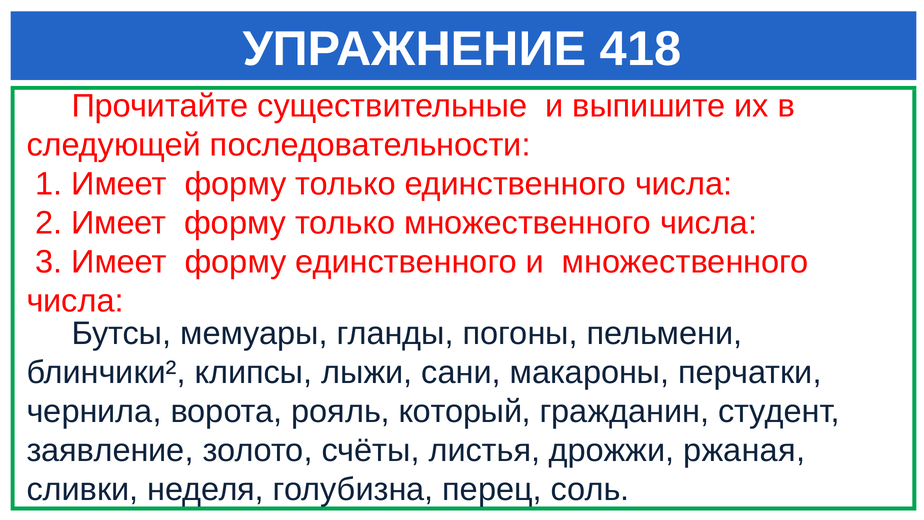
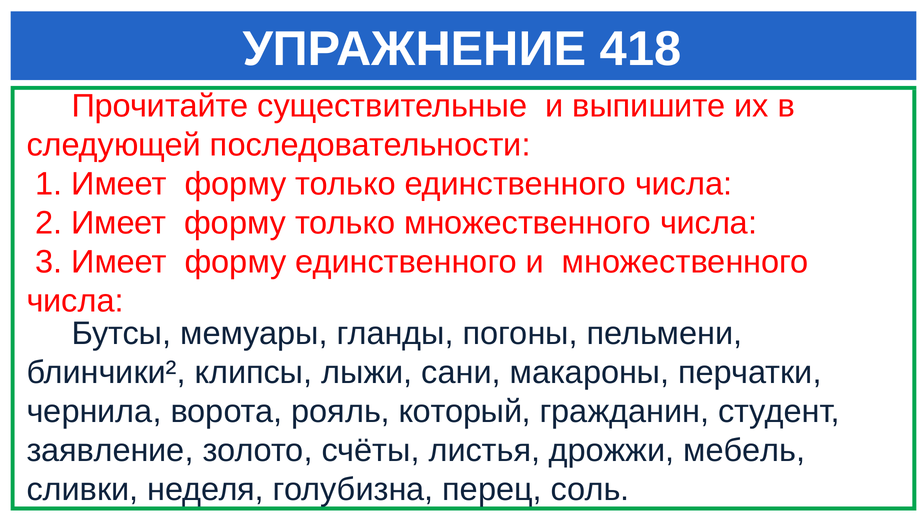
ржаная: ржаная -> мебель (744, 451)
